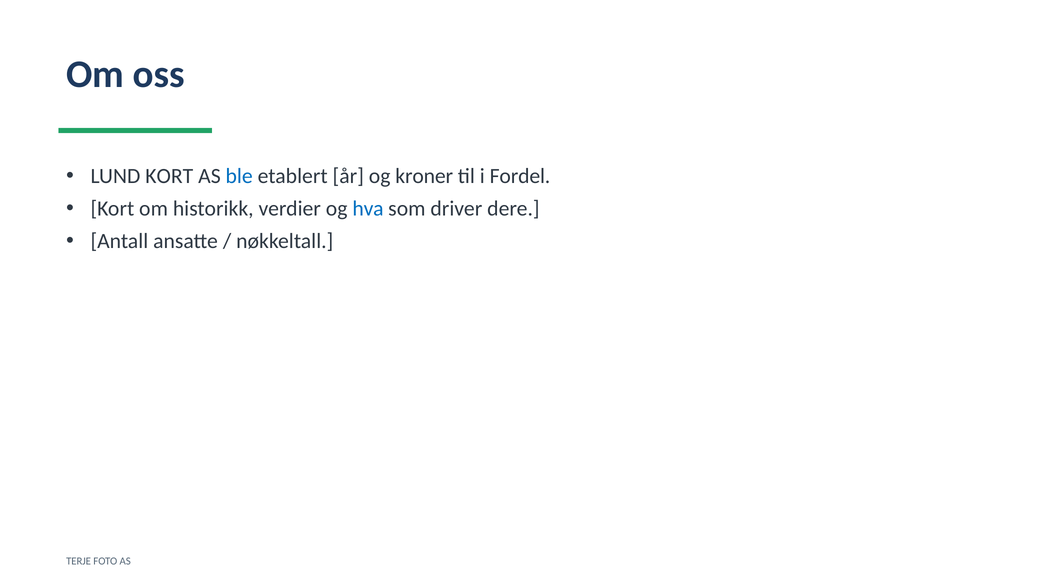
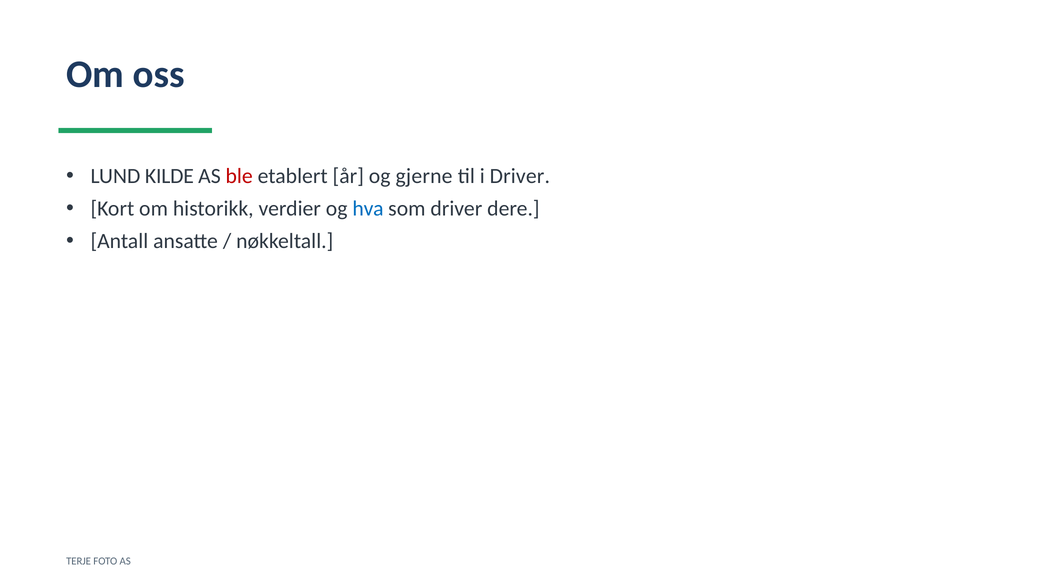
LUND KORT: KORT -> KILDE (169, 176)
ble colour: blue -> red (239, 176)
kroner: kroner -> gjerne (424, 176)
i Fordel: Fordel -> Driver (520, 176)
